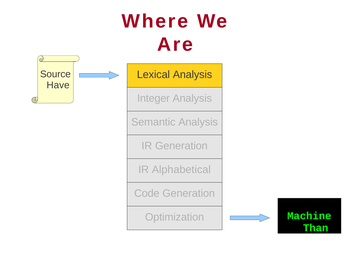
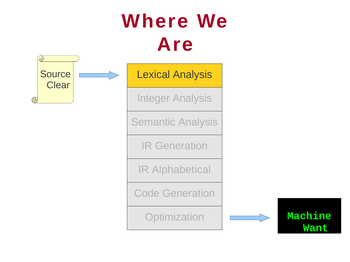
Have: Have -> Clear (58, 85)
Than: Than -> Want (316, 228)
